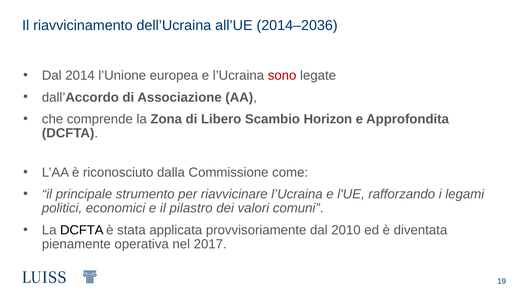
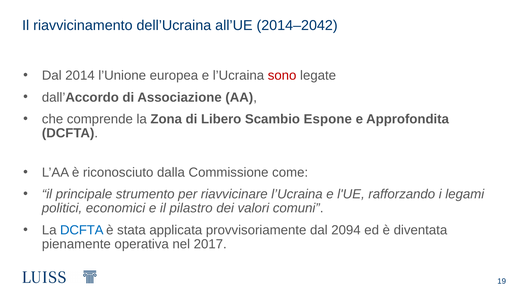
2014–2036: 2014–2036 -> 2014–2042 (297, 25)
Horizon: Horizon -> Espone (328, 119)
DCFTA colour: black -> blue (82, 230)
2010: 2010 -> 2094 (346, 230)
